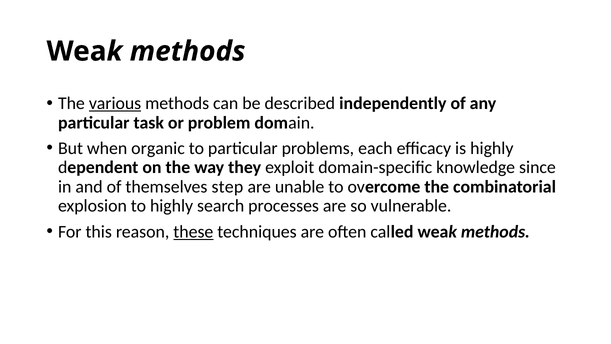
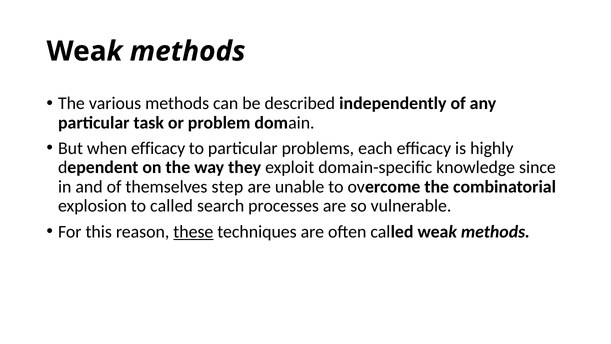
various underline: present -> none (115, 103)
when organic: organic -> efficacy (158, 148)
to highly: highly -> called (171, 206)
